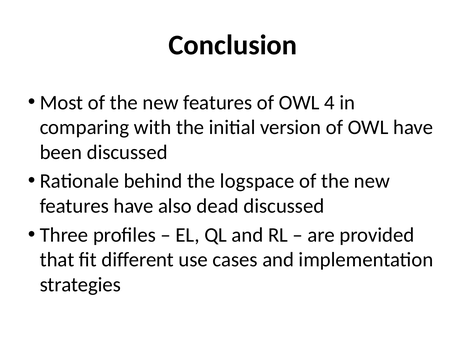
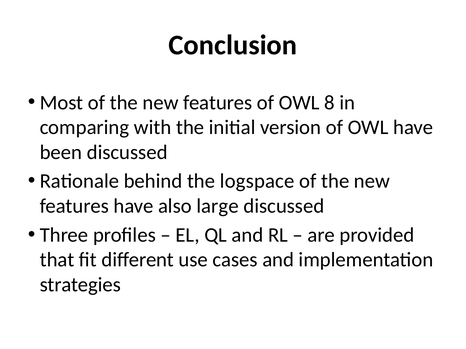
4: 4 -> 8 (329, 103)
dead: dead -> large (218, 206)
